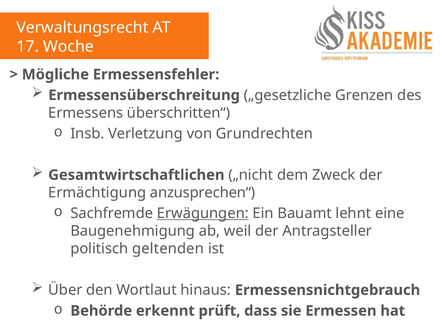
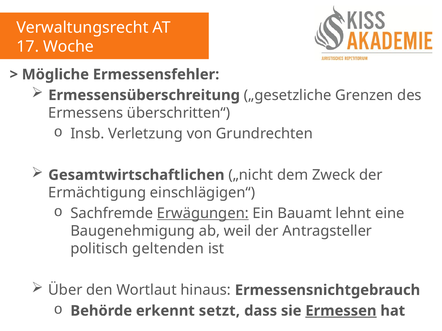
anzusprechen“: anzusprechen“ -> einschlägigen“ (203, 193)
prüft: prüft -> setzt (219, 311)
Ermessen underline: none -> present (341, 311)
